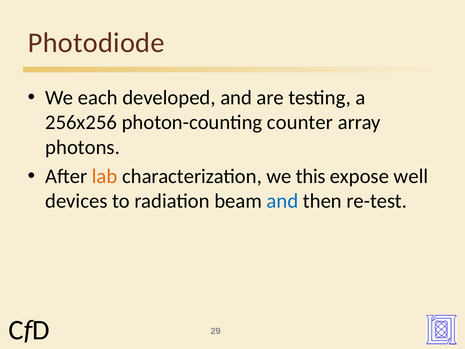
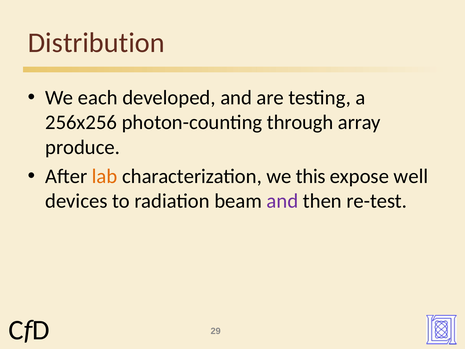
Photodiode: Photodiode -> Distribution (96, 43)
counter: counter -> through (300, 122)
photons: photons -> produce (83, 147)
and colour: blue -> purple (282, 201)
